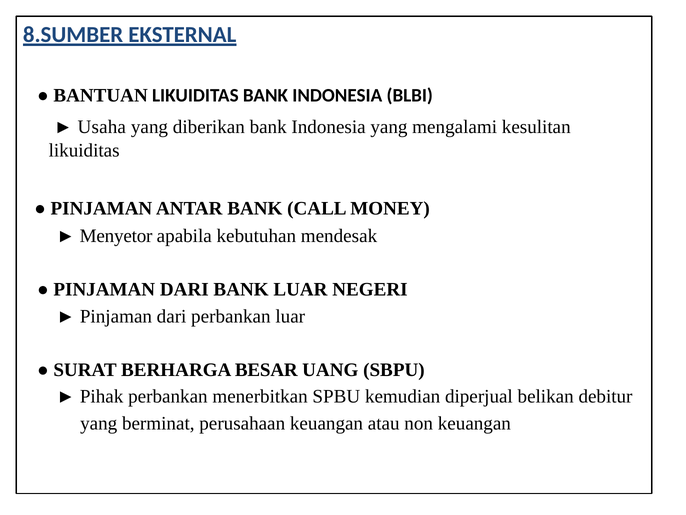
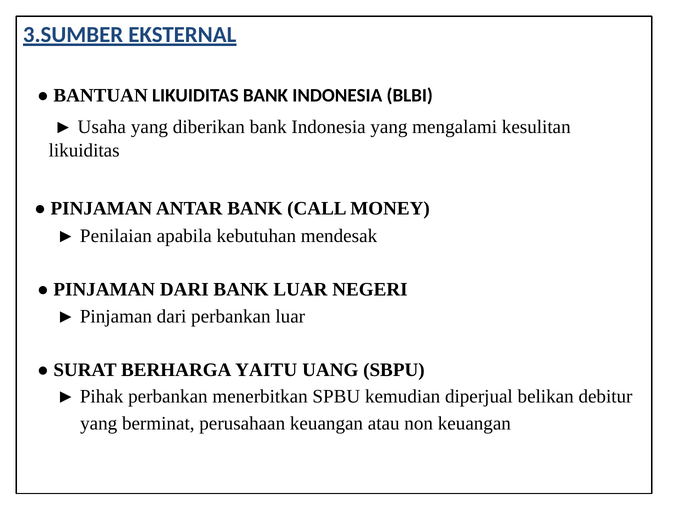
8.SUMBER: 8.SUMBER -> 3.SUMBER (73, 35)
Menyetor: Menyetor -> Penilaian (116, 236)
BESAR: BESAR -> YAITU (266, 369)
